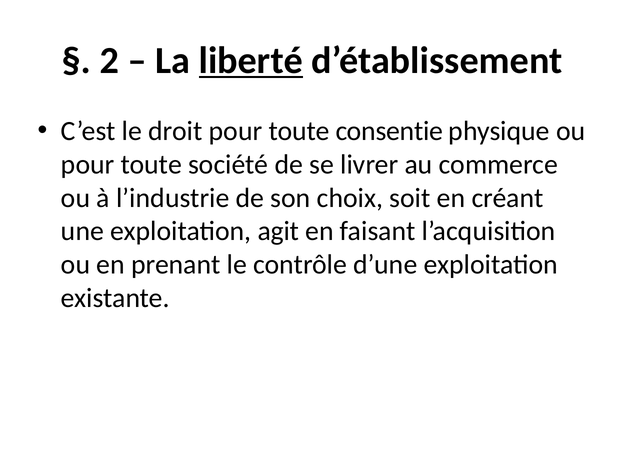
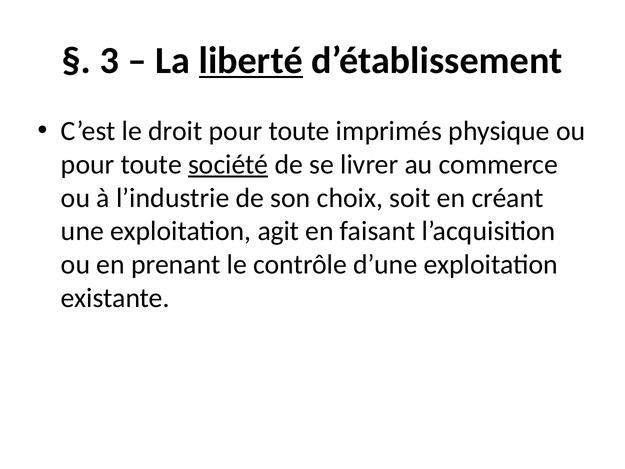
2: 2 -> 3 (109, 61)
consentie: consentie -> imprimés (389, 131)
société underline: none -> present (228, 164)
